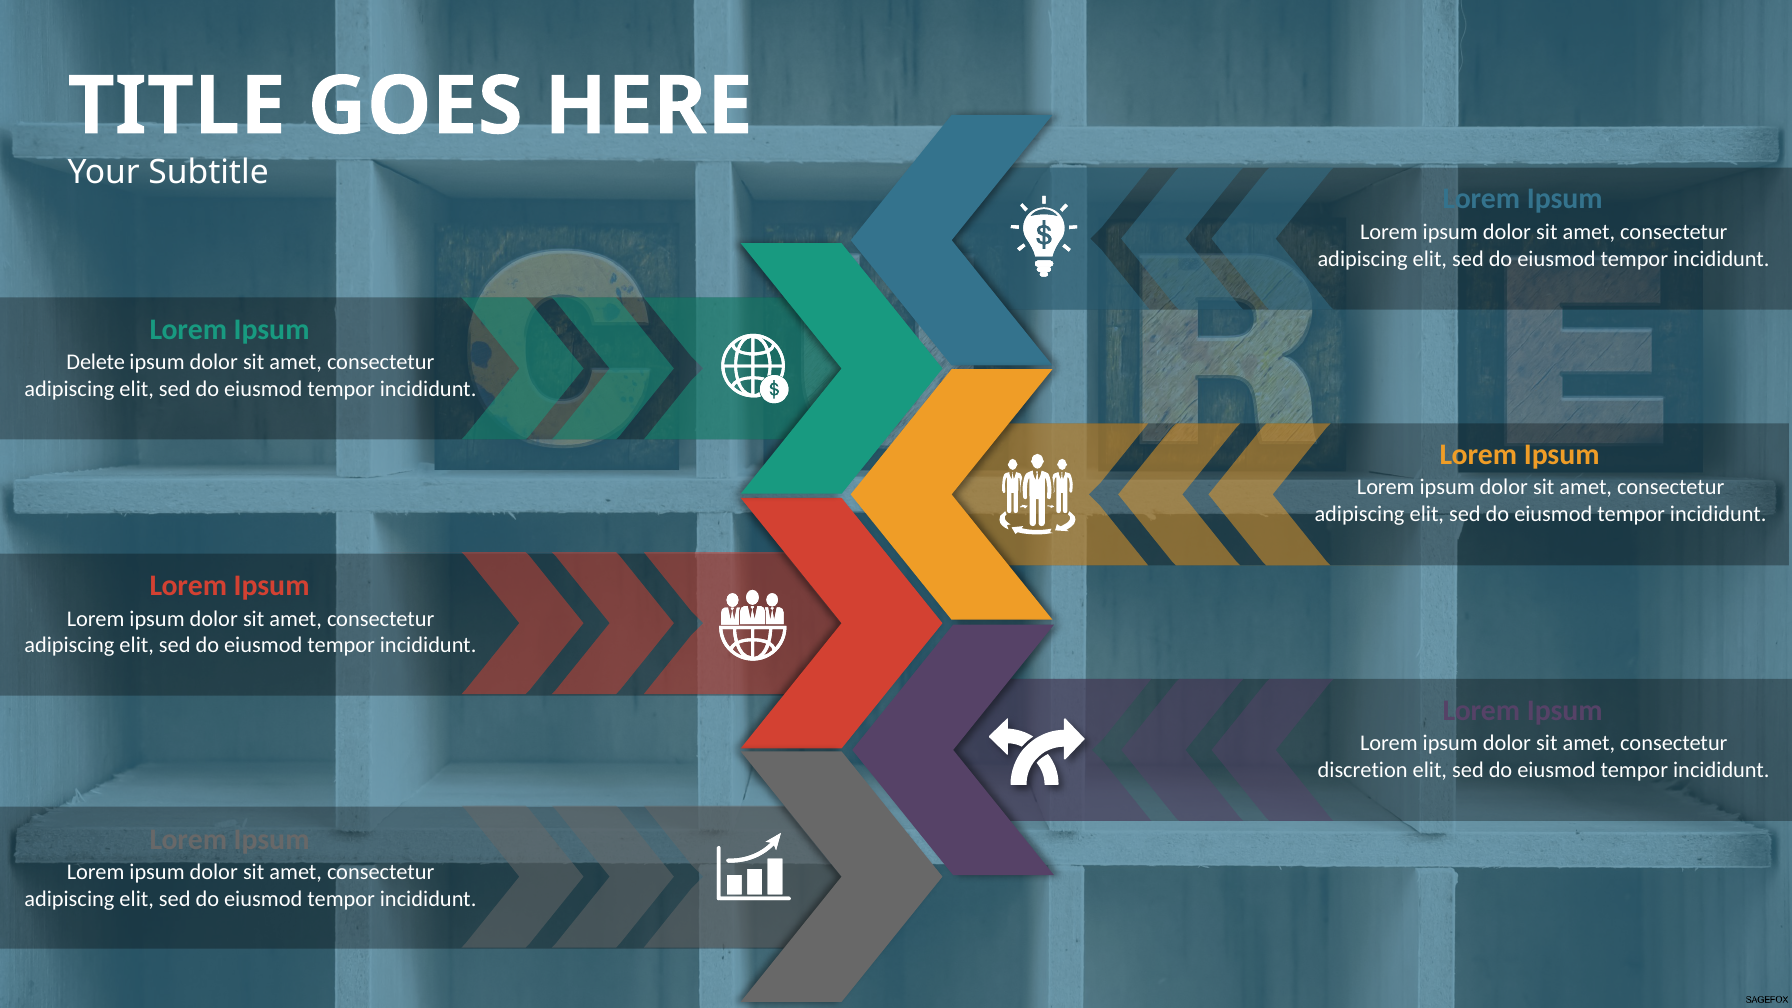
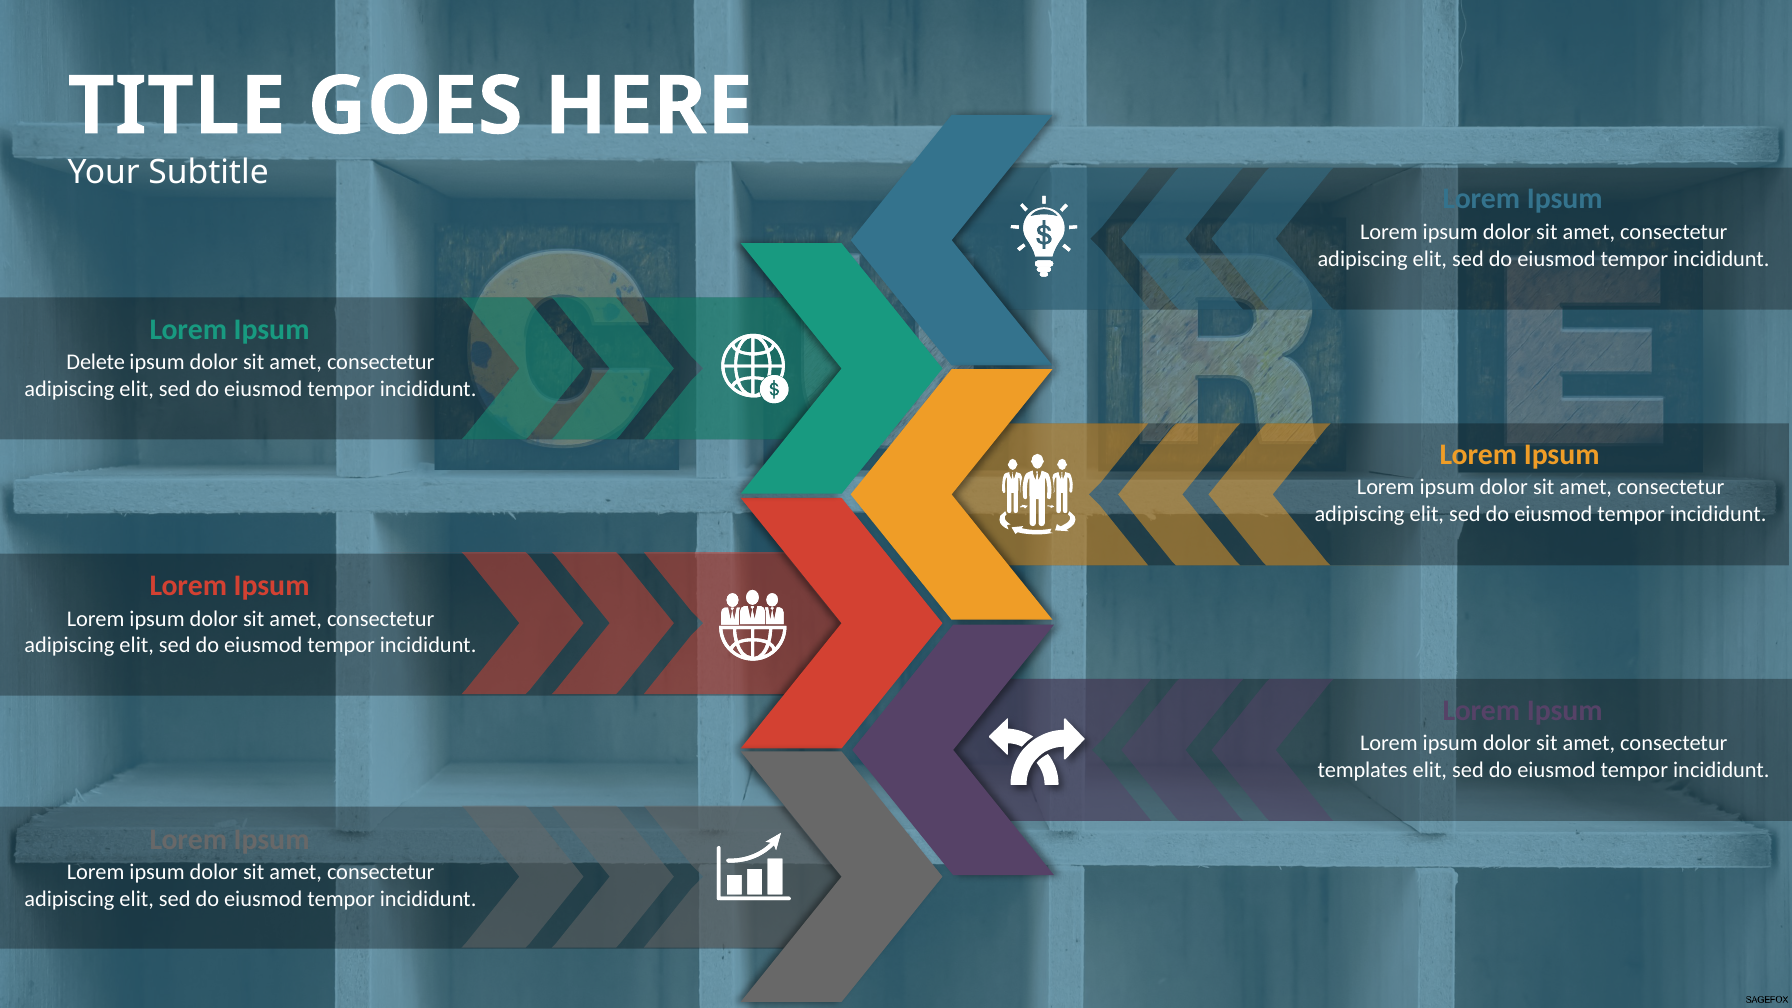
discretion: discretion -> templates (1363, 770)
